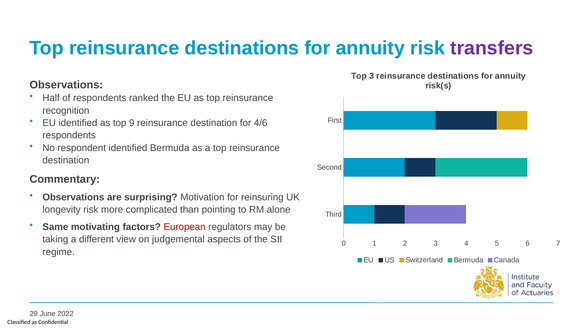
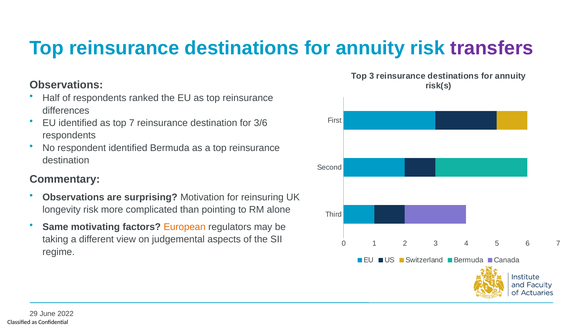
recognition: recognition -> differences (66, 110)
top 9: 9 -> 7 (132, 123)
4/6: 4/6 -> 3/6 (261, 123)
European colour: red -> orange (185, 227)
